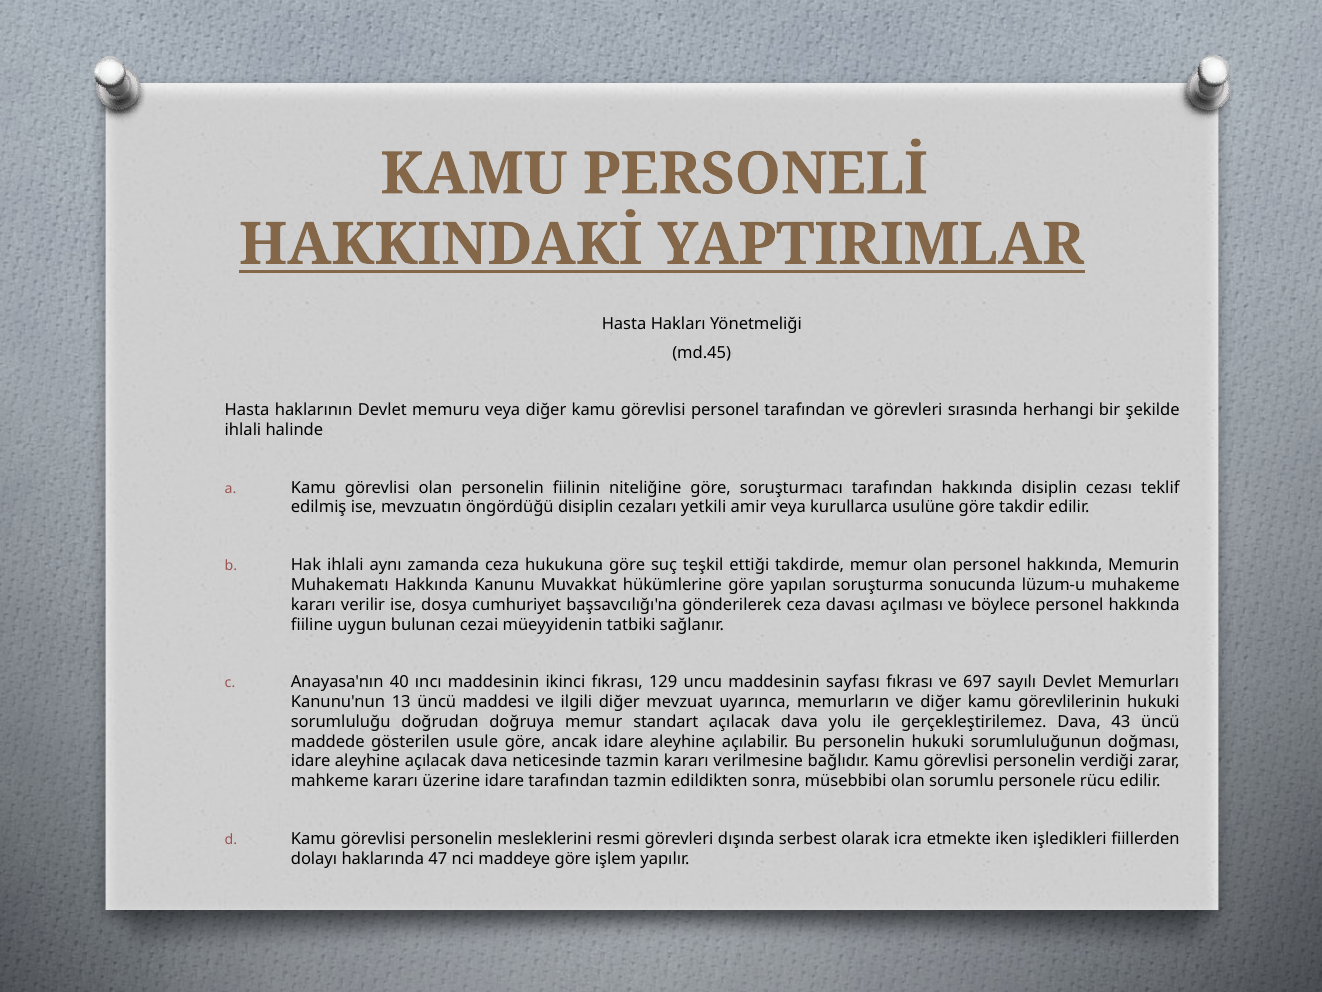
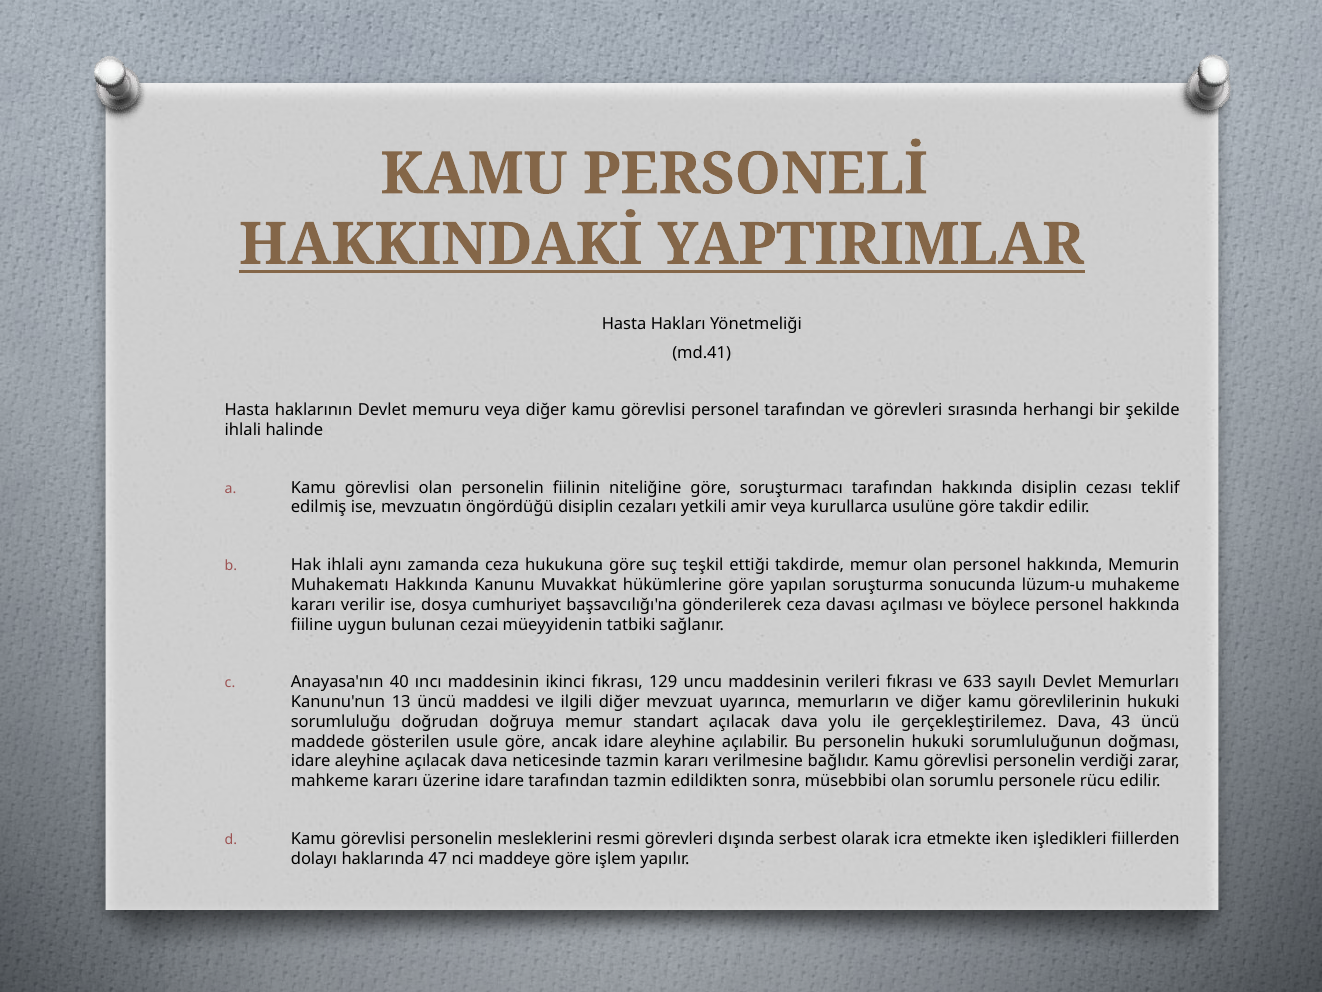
md.45: md.45 -> md.41 (702, 353)
sayfası: sayfası -> verileri (853, 682)
697: 697 -> 633 (977, 682)
